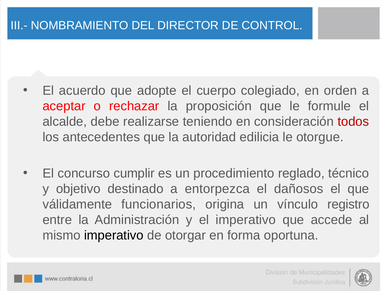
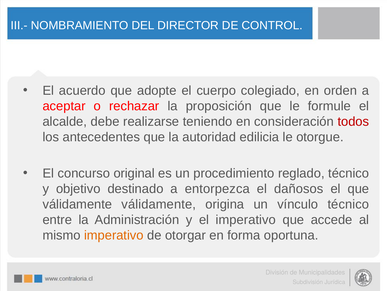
cumplir: cumplir -> original (134, 173)
válidamente funcionarios: funcionarios -> válidamente (159, 204)
vínculo registro: registro -> técnico (348, 204)
imperativo colour: black -> orange (114, 235)
